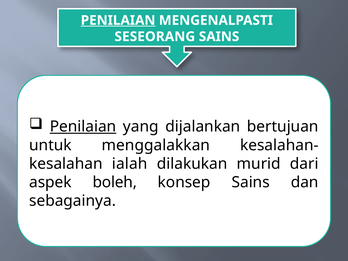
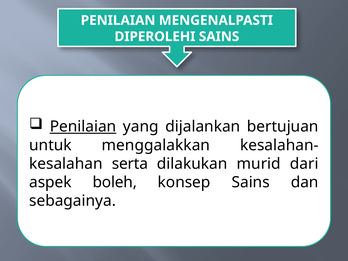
PENILAIAN underline: present -> none (118, 20)
SESEORANG: SESEORANG -> DIPEROLEHI (155, 37)
ialah: ialah -> serta (130, 164)
